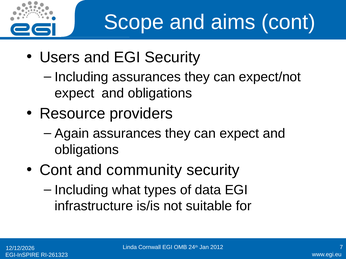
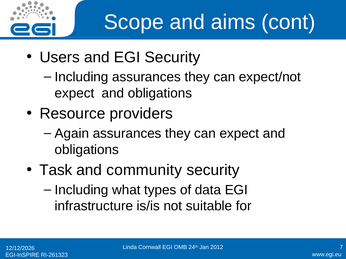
Cont: Cont -> Task (56, 170)
